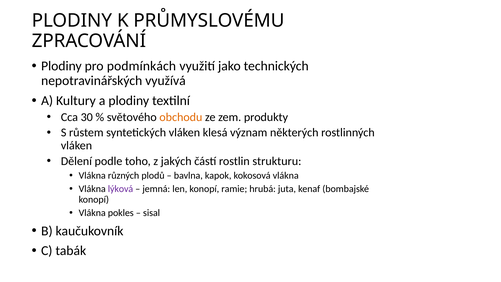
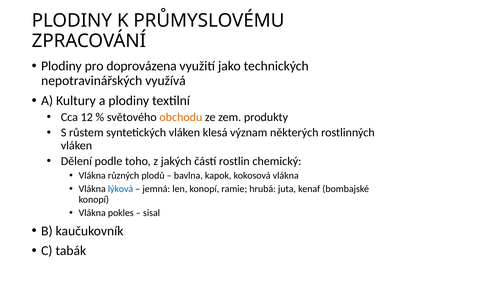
podmínkách: podmínkách -> doprovázena (142, 66)
30: 30 -> 12 (87, 117)
strukturu: strukturu -> chemický (277, 161)
lýková colour: purple -> blue (121, 189)
